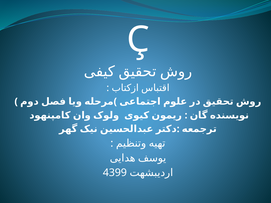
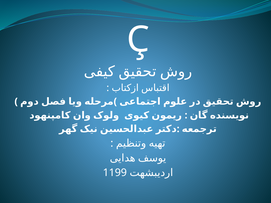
4399: 4399 -> 1199 (115, 173)
